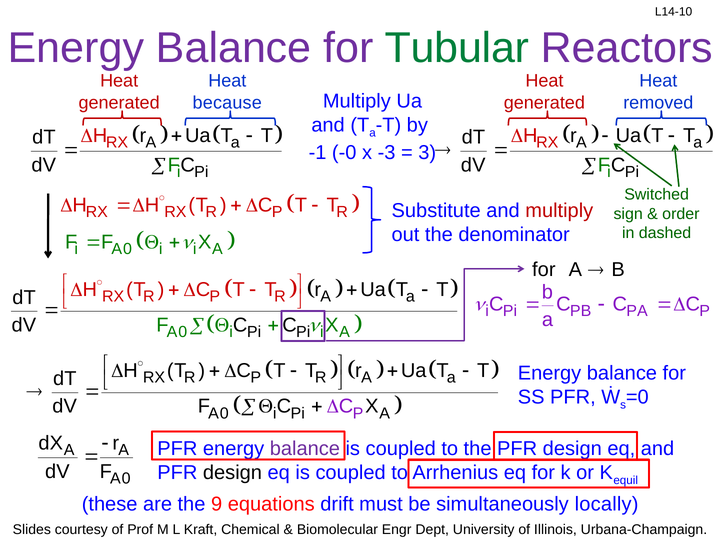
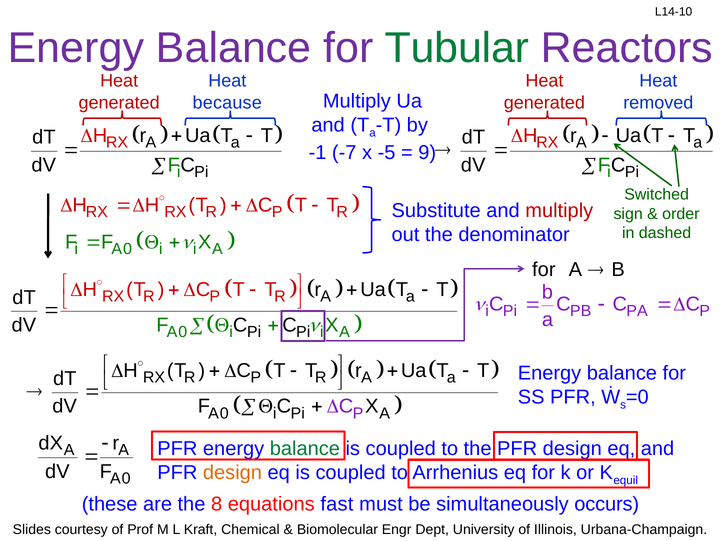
-0: -0 -> -7 (344, 152)
-3: -3 -> -5 (387, 152)
3: 3 -> 9 (427, 152)
balance colour: purple -> green (305, 448)
design colour: black -> orange (232, 472)
9: 9 -> 8 (217, 504)
drift: drift -> fast (337, 504)
locally: locally -> occurs (607, 504)
